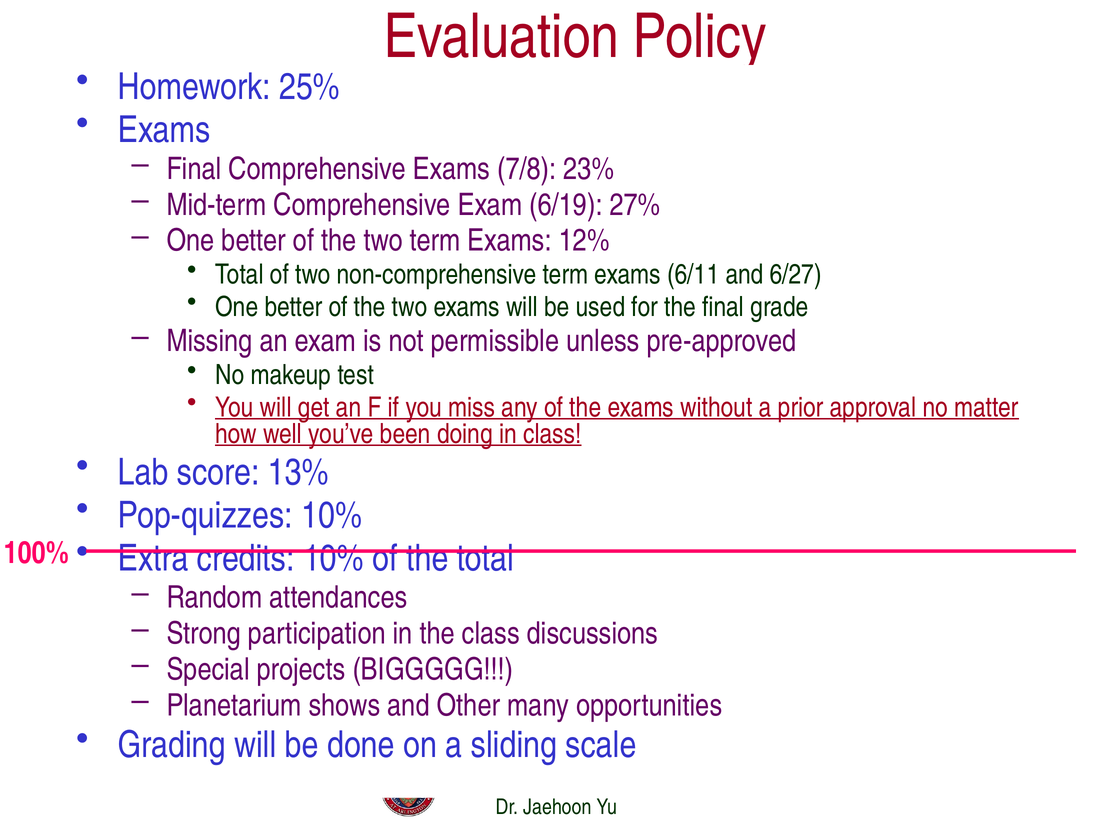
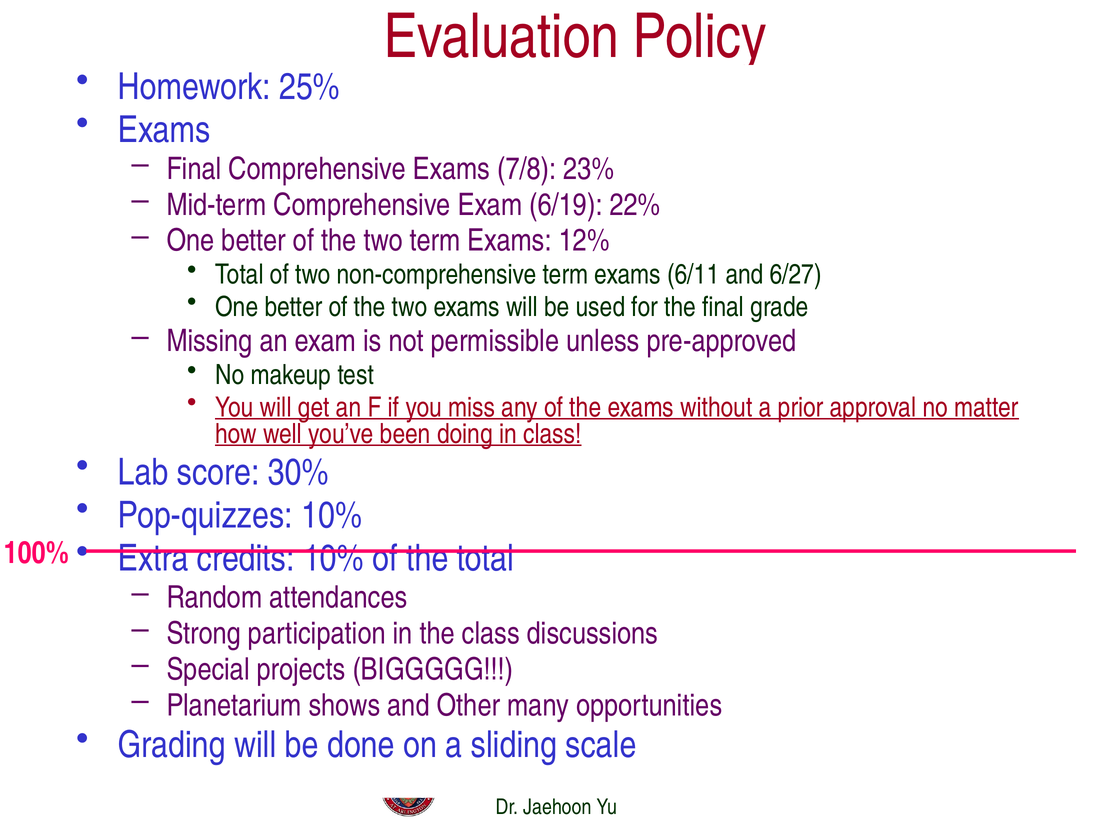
27%: 27% -> 22% (635, 205)
13%: 13% -> 30% (298, 472)
